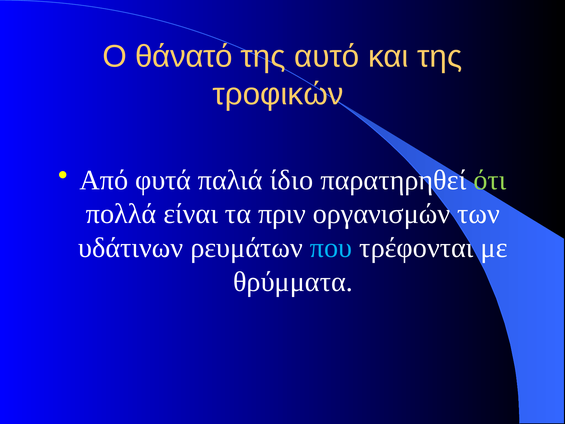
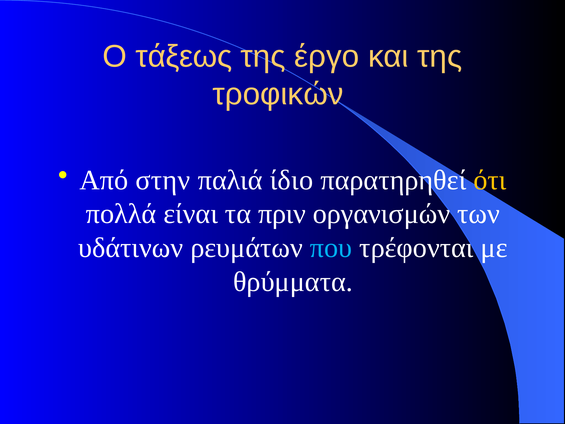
θάνατό: θάνατό -> τάξεως (184, 56)
αυτό: αυτό -> έργο (327, 56)
φυτά: φυτά -> στην (163, 180)
ότι colour: light green -> yellow (490, 180)
